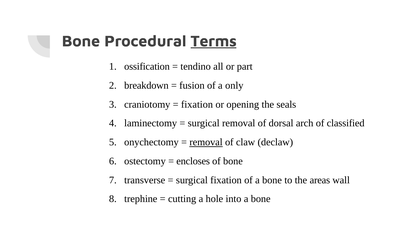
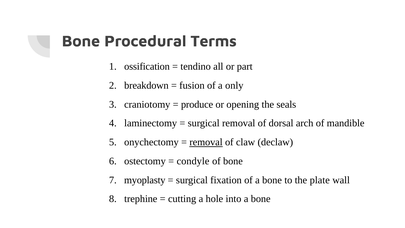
Terms underline: present -> none (214, 41)
fixation: fixation -> produce (197, 104)
classified: classified -> mandible (346, 123)
encloses: encloses -> condyle (193, 161)
transverse: transverse -> myoplasty (145, 180)
areas: areas -> plate (320, 180)
